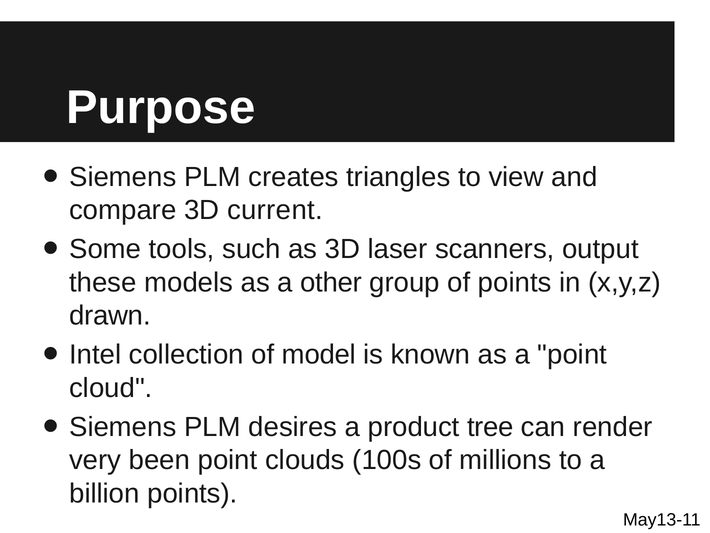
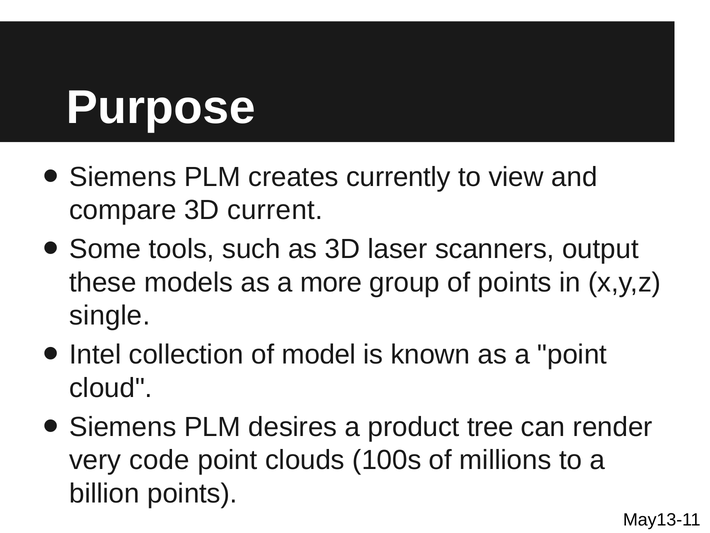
triangles: triangles -> currently (398, 177)
other: other -> more (331, 282)
drawn: drawn -> single (110, 315)
been: been -> code (159, 460)
